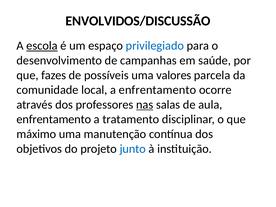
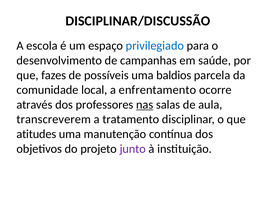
ENVOLVIDOS/DISCUSSÃO: ENVOLVIDOS/DISCUSSÃO -> DISCIPLINAR/DISCUSSÃO (138, 21)
escola underline: present -> none (42, 46)
valores: valores -> baldios (174, 75)
enfrentamento: enfrentamento -> transcreverem (54, 119)
máximo: máximo -> atitudes (36, 134)
junto colour: blue -> purple (133, 149)
